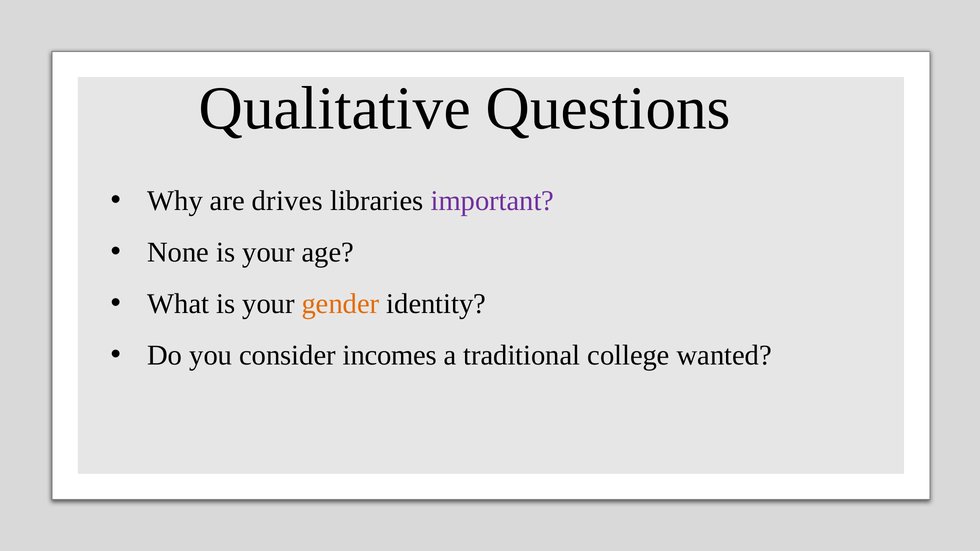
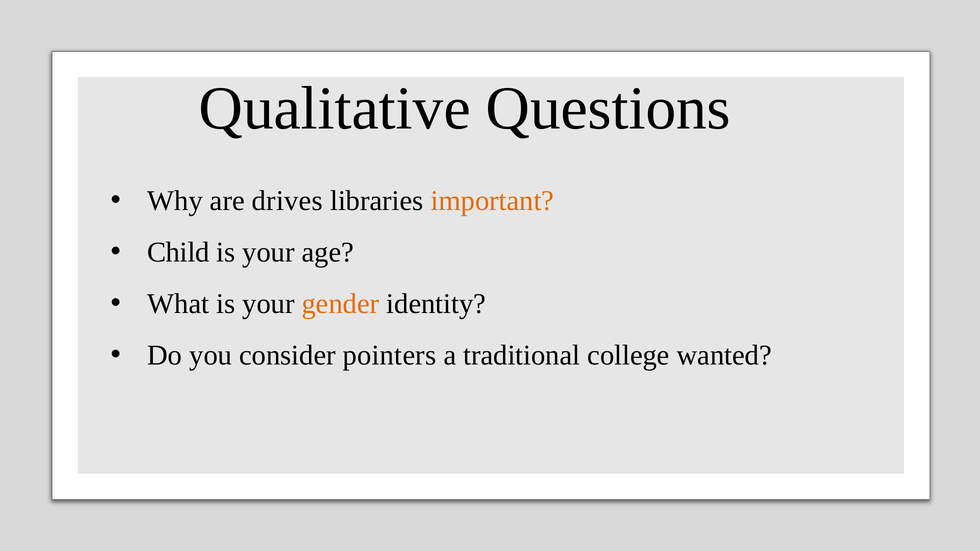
important colour: purple -> orange (492, 201)
None: None -> Child (178, 252)
incomes: incomes -> pointers (390, 355)
